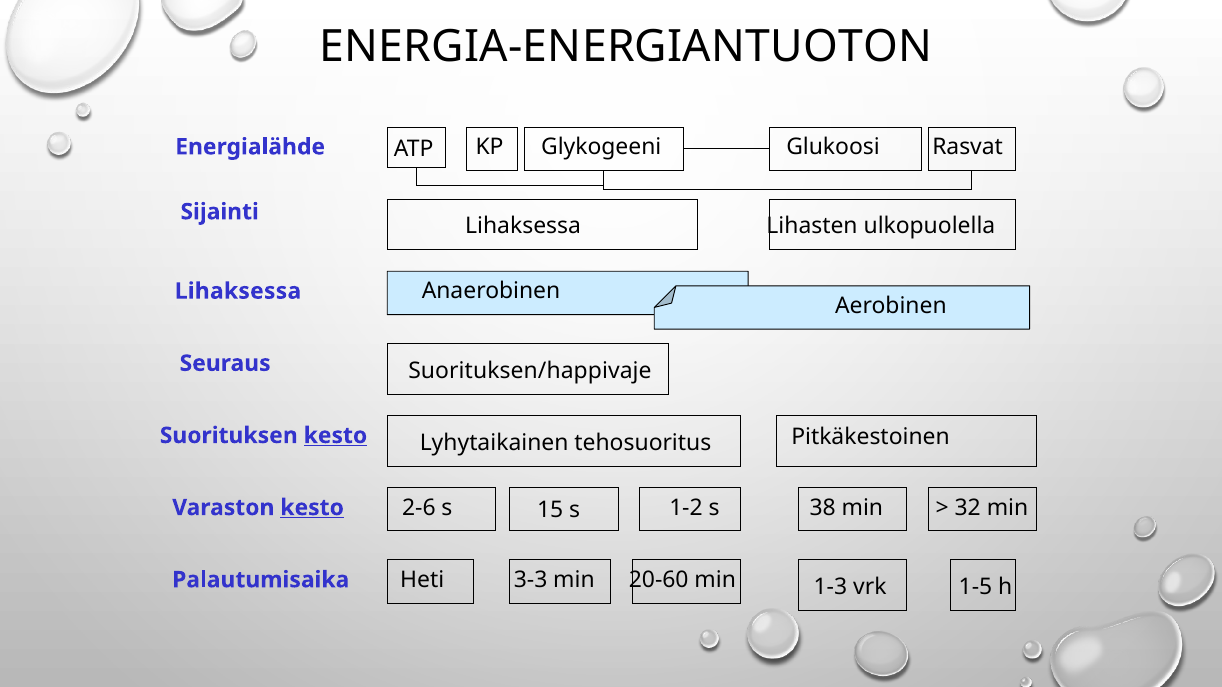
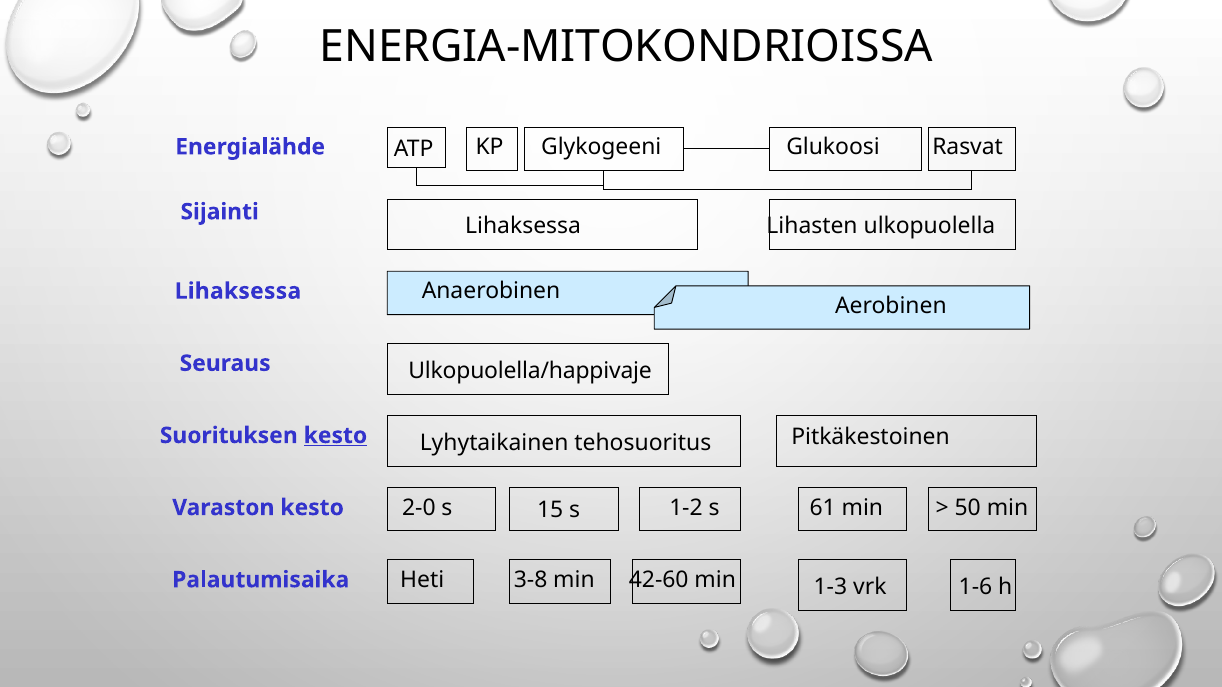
ENERGIA-ENERGIANTUOTON: ENERGIA-ENERGIANTUOTON -> ENERGIA-MITOKONDRIOISSA (626, 47)
Suorituksen/happivaje: Suorituksen/happivaje -> Ulkopuolella/happivaje (530, 371)
2-6: 2-6 -> 2-0 (419, 508)
38: 38 -> 61 (823, 508)
32: 32 -> 50 (968, 508)
kesto underline: present -> none (312, 508)
3-3: 3-3 -> 3-8 (531, 580)
20-60: 20-60 -> 42-60 (659, 580)
1-5: 1-5 -> 1-6 (975, 587)
